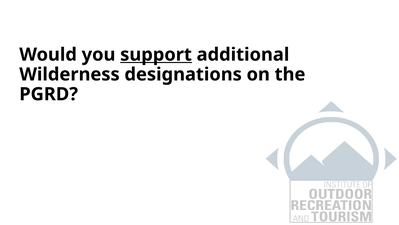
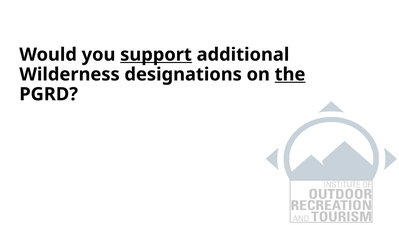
the underline: none -> present (290, 74)
